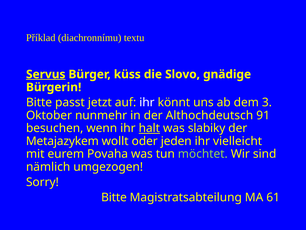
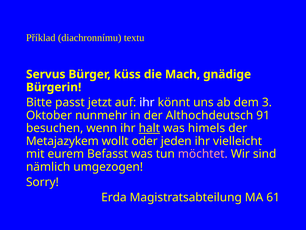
Servus underline: present -> none (46, 74)
Slovo: Slovo -> Mach (183, 74)
slabiky: slabiky -> himels (207, 128)
Povaha: Povaha -> Befasst (108, 154)
möchtet colour: light green -> pink (203, 154)
Bitte: Bitte -> Erda (114, 197)
